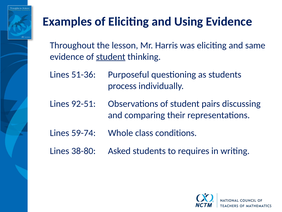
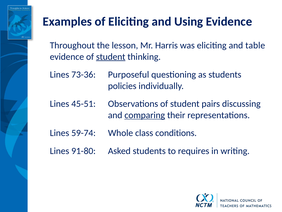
same: same -> table (255, 45)
51-36: 51-36 -> 73-36 (84, 74)
process: process -> policies (122, 86)
92-51: 92-51 -> 45-51 (84, 104)
comparing underline: none -> present (145, 115)
38-80: 38-80 -> 91-80 (84, 151)
